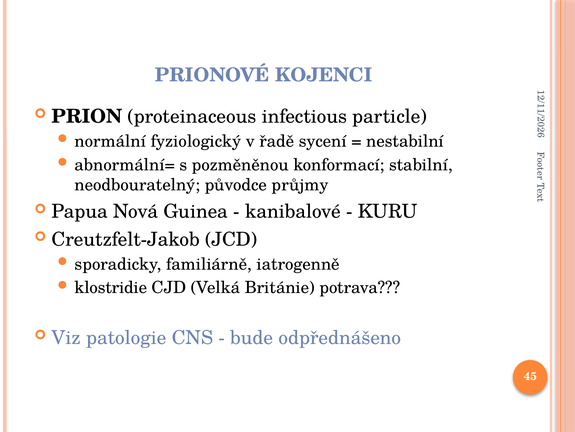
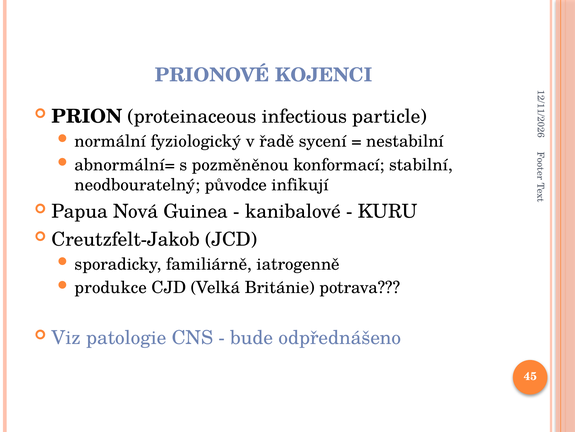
průjmy: průjmy -> infikují (300, 185)
klostridie: klostridie -> produkce (111, 287)
